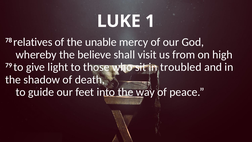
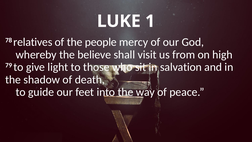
unable: unable -> people (101, 42)
troubled: troubled -> salvation (181, 67)
